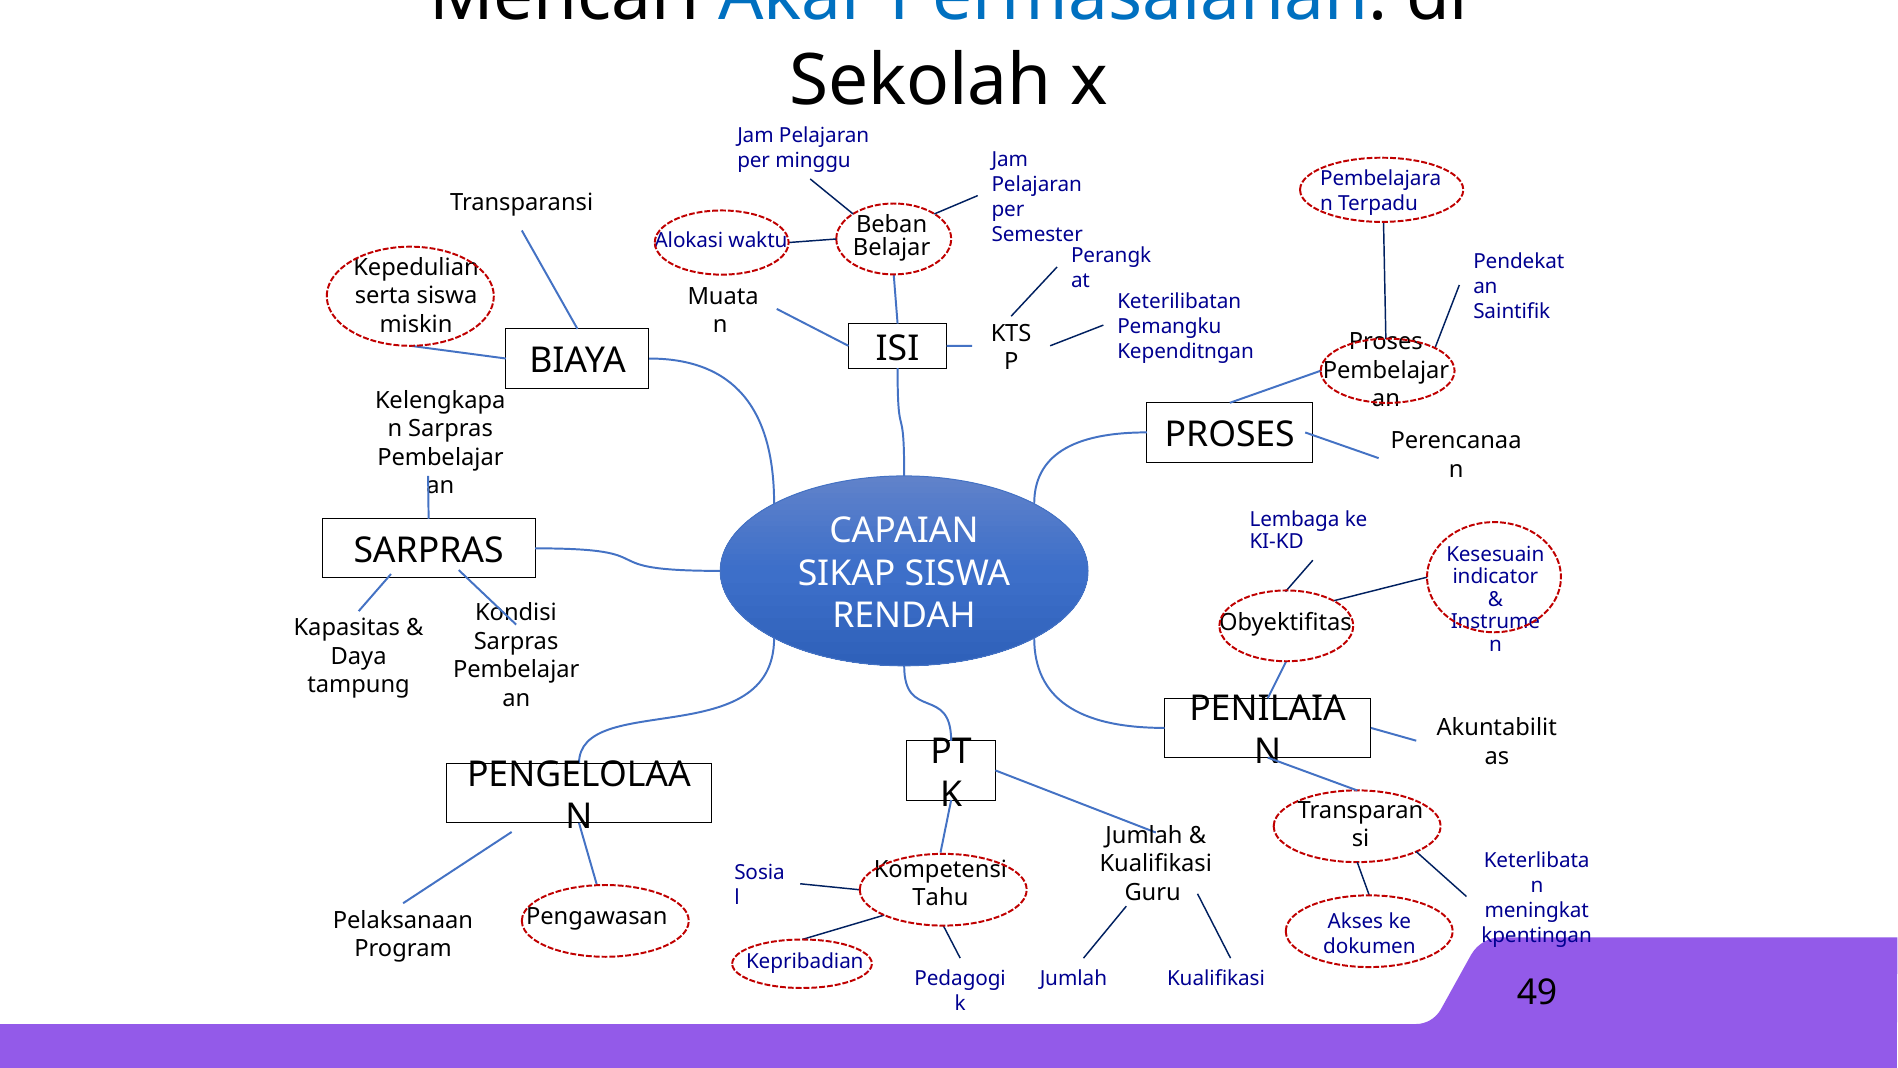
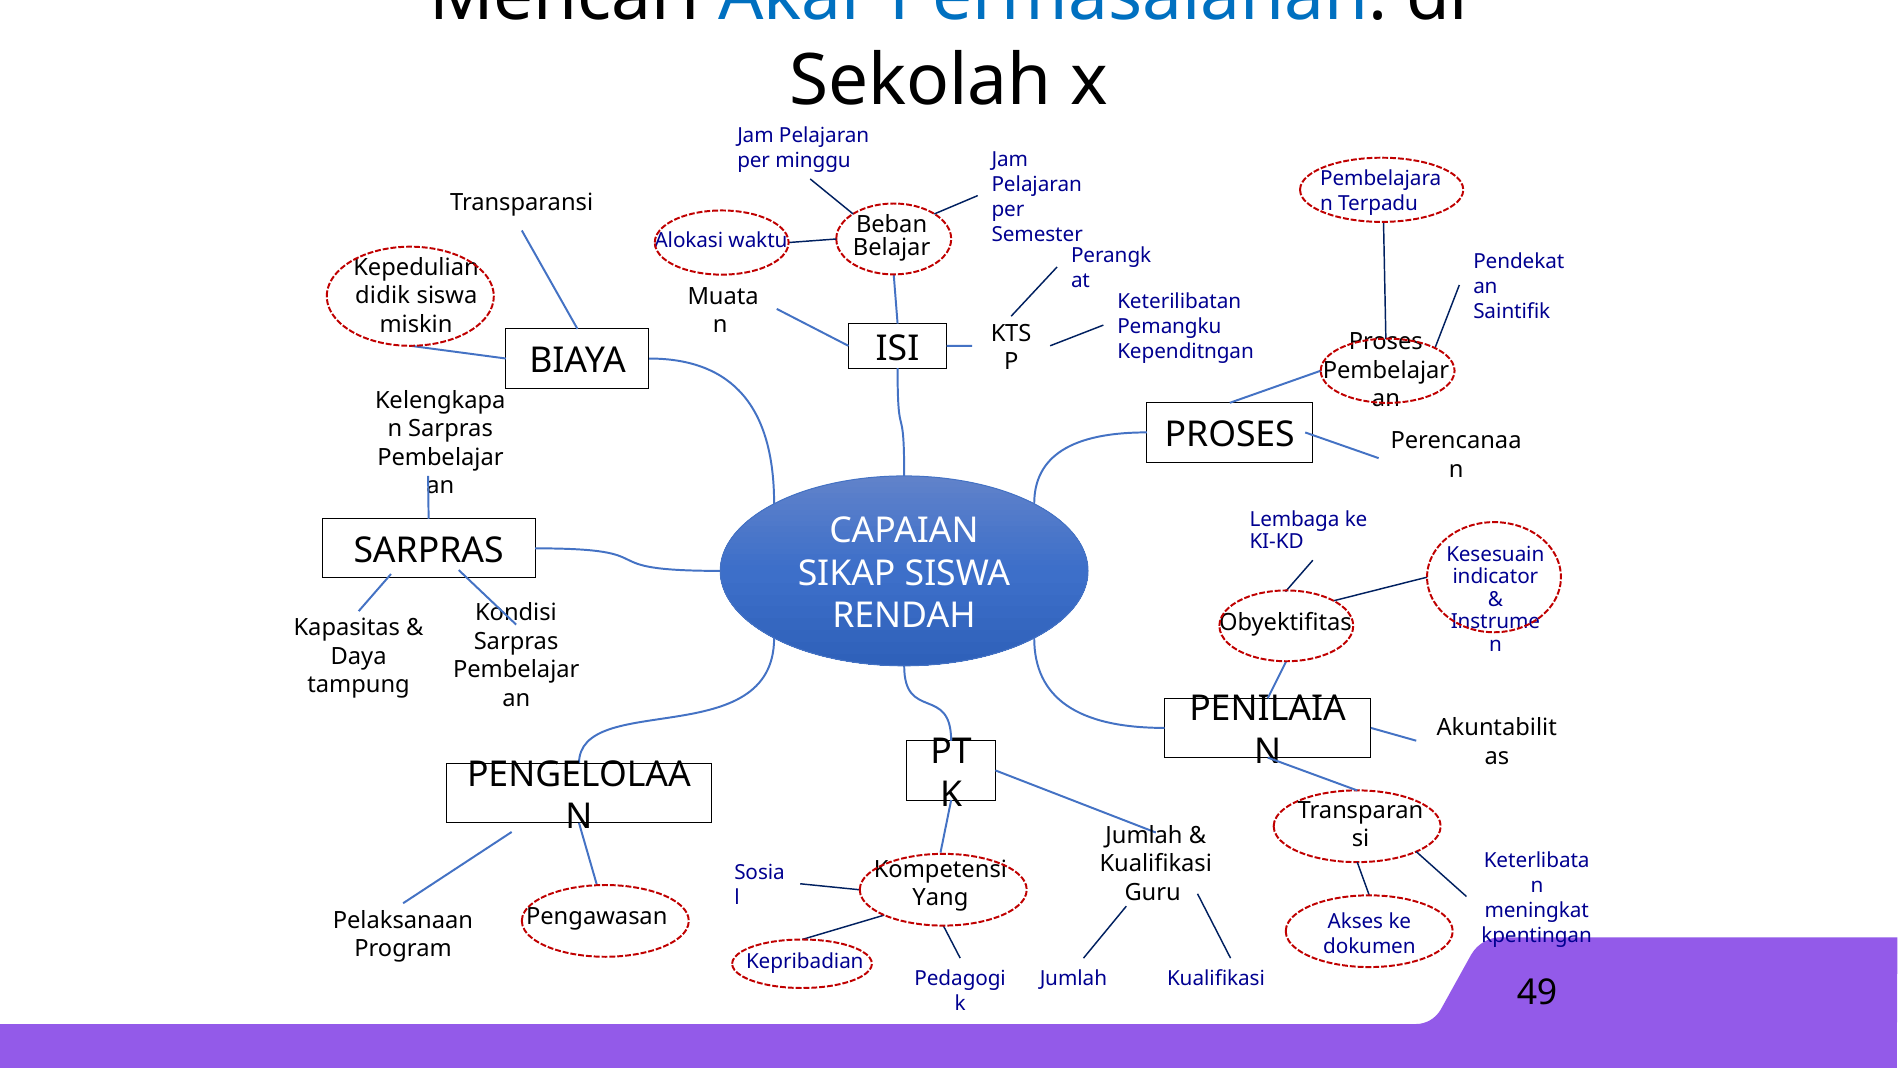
serta: serta -> didik (383, 296)
Tahu: Tahu -> Yang (940, 898)
